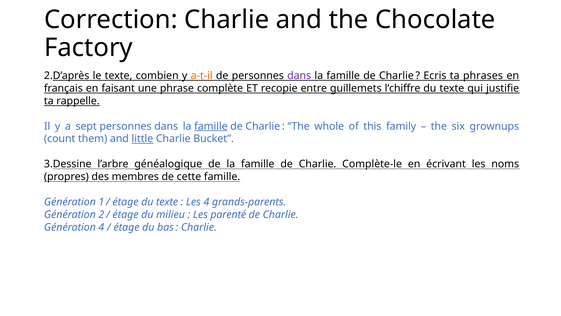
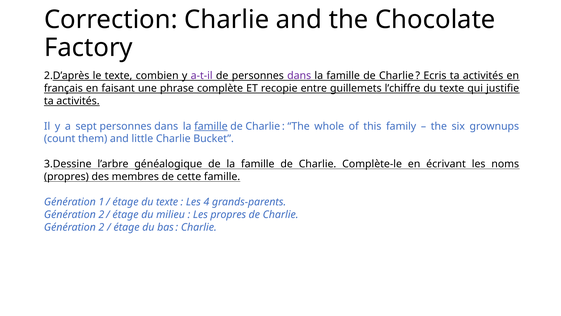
a-t-il colour: orange -> purple (202, 76)
Ecris ta phrases: phrases -> activités (483, 76)
rappelle: rappelle -> activités (78, 101)
little underline: present -> none (142, 139)
Les parenté: parenté -> propres (228, 214)
4: 4 -> 2 (101, 227)
